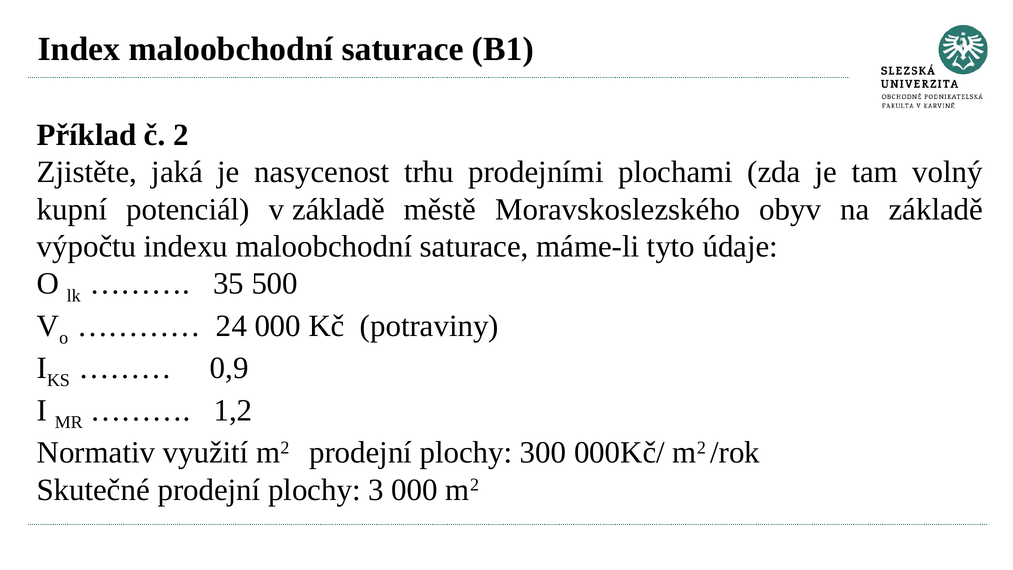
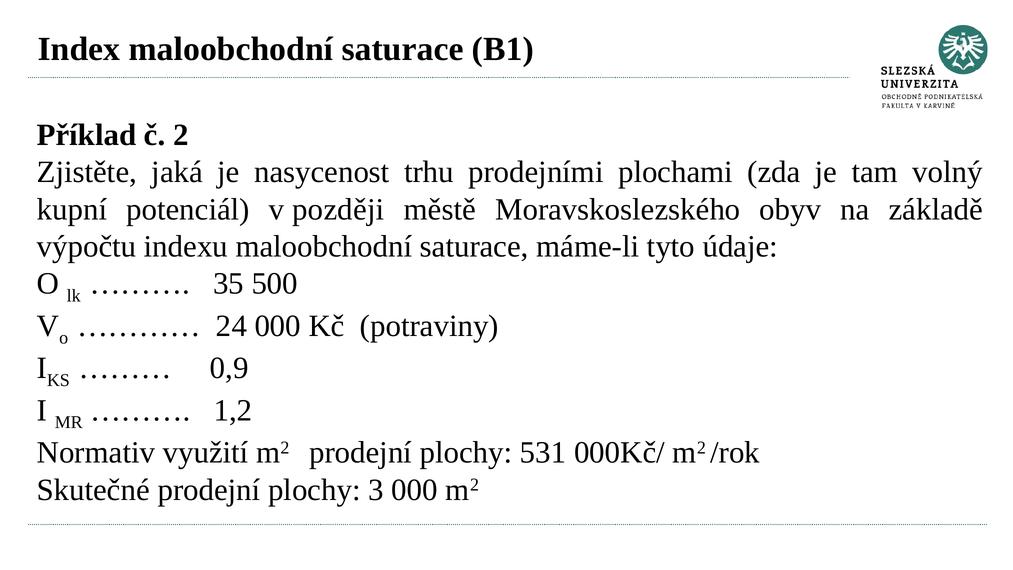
v základě: základě -> později (338, 209)
300: 300 -> 531 (543, 453)
